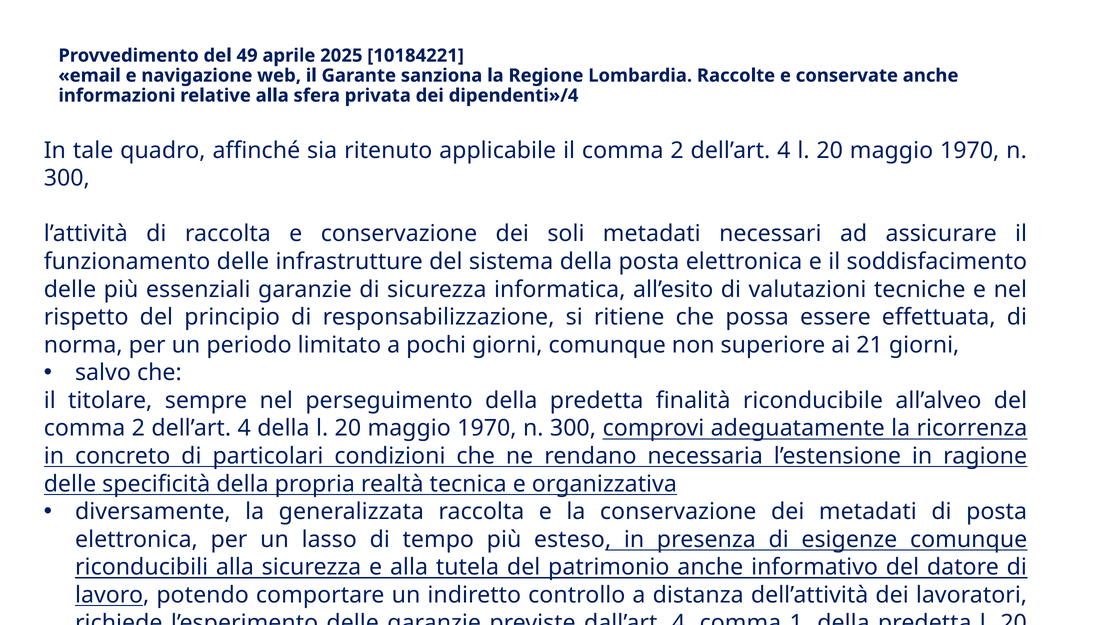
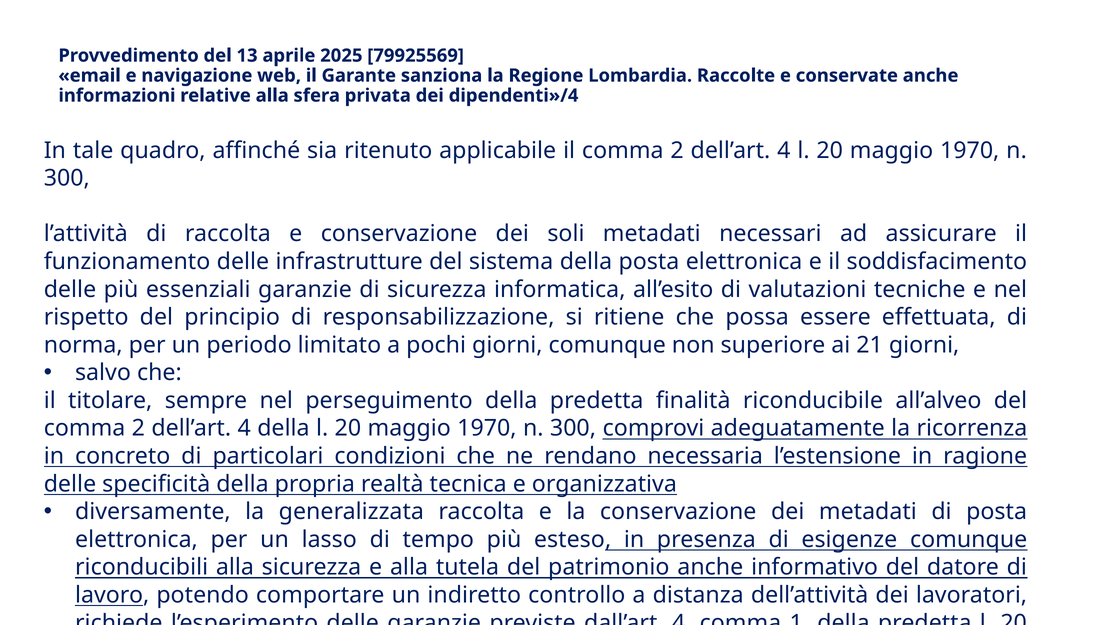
49: 49 -> 13 (247, 56)
10184221: 10184221 -> 79925569 (416, 56)
